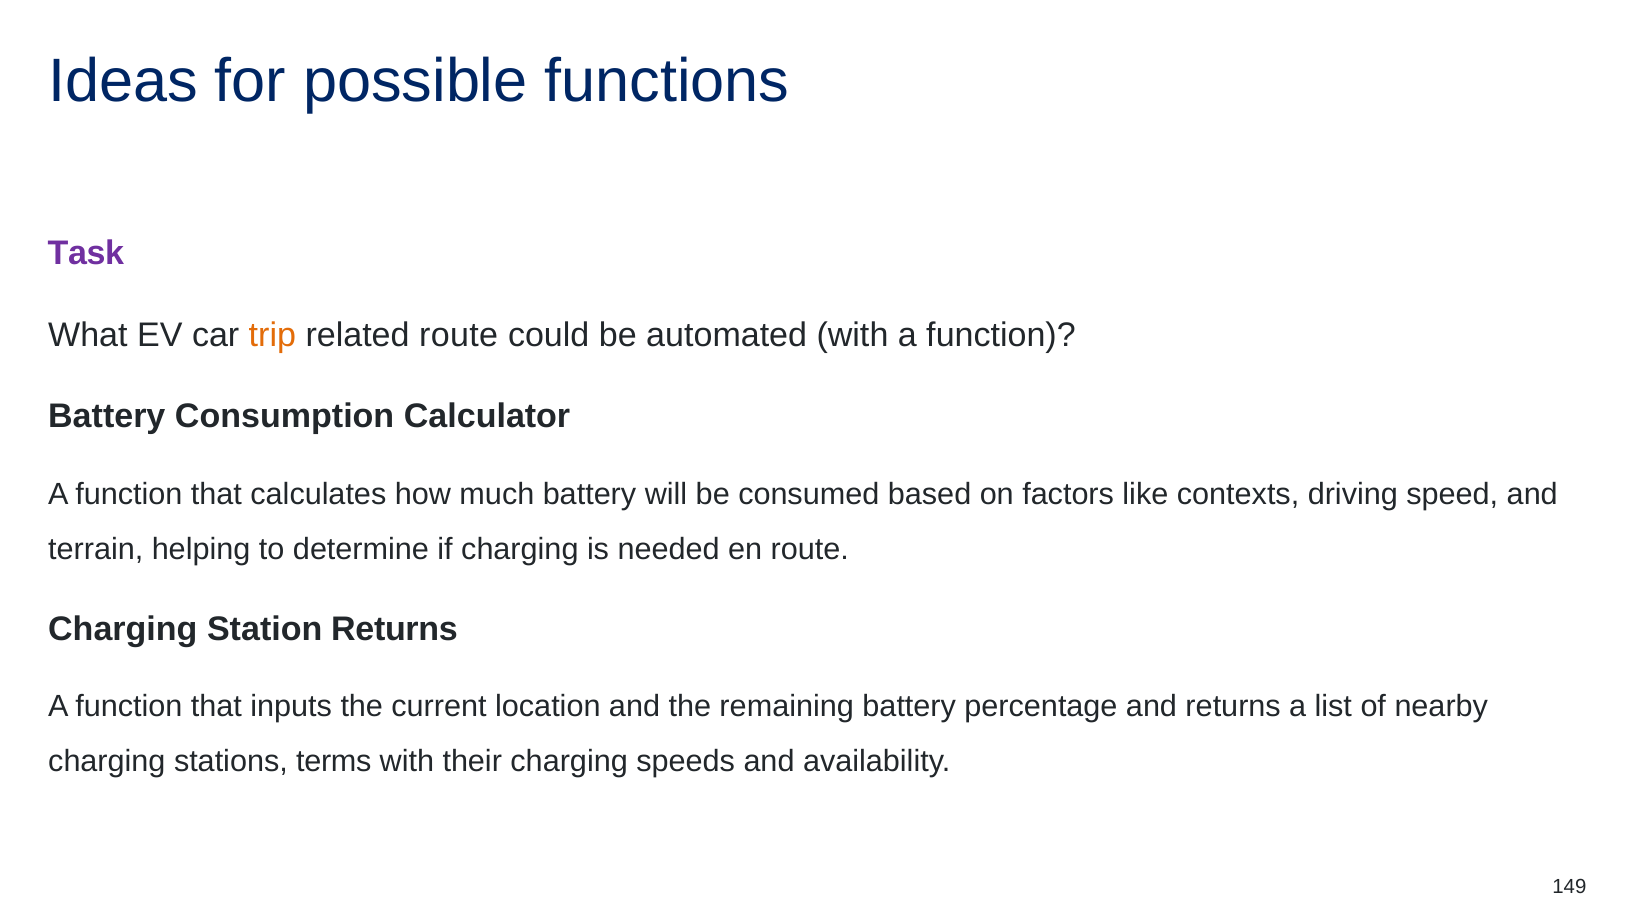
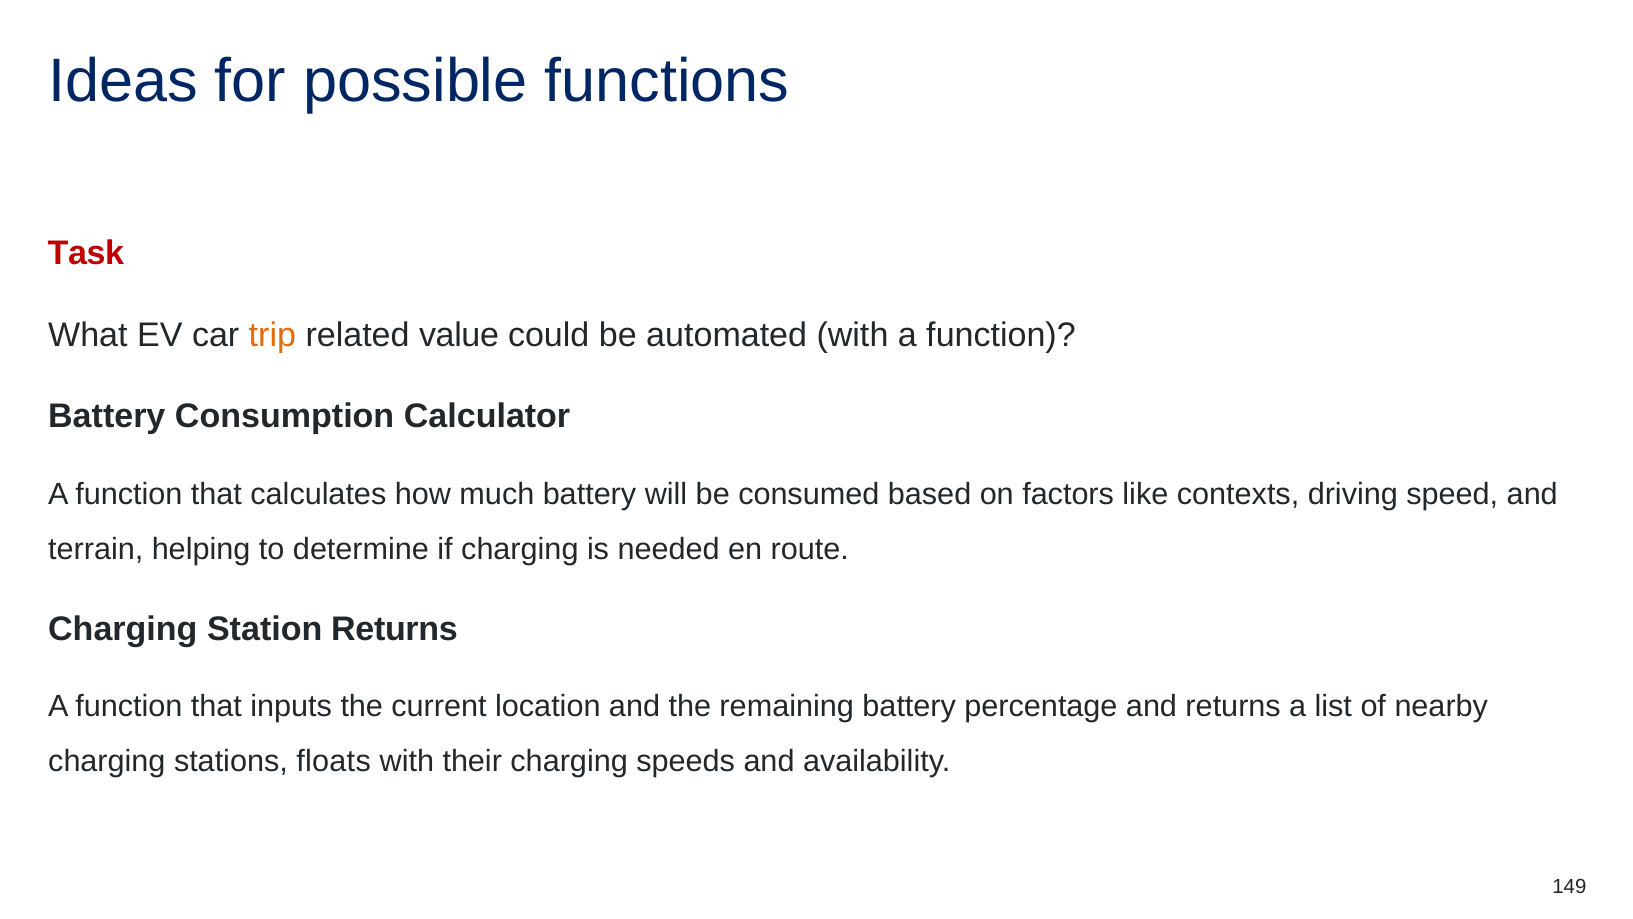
Task colour: purple -> red (86, 253)
related route: route -> value (459, 335)
terms: terms -> floats (334, 761)
